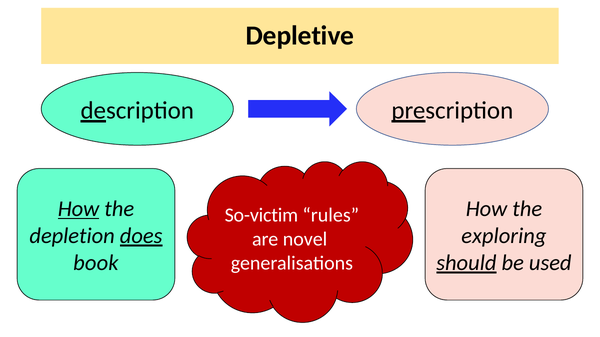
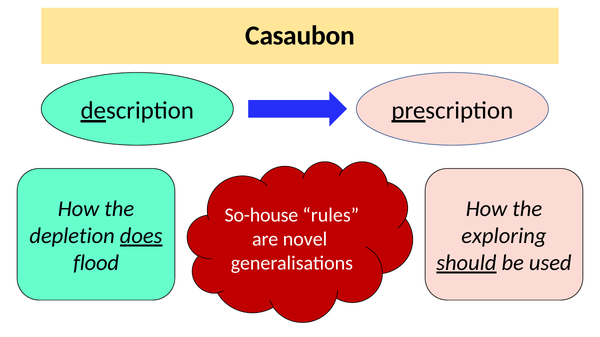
Depletive: Depletive -> Casaubon (300, 36)
How underline: present -> none (79, 209)
So-victim: So-victim -> So-house (261, 216)
book: book -> flood (96, 263)
